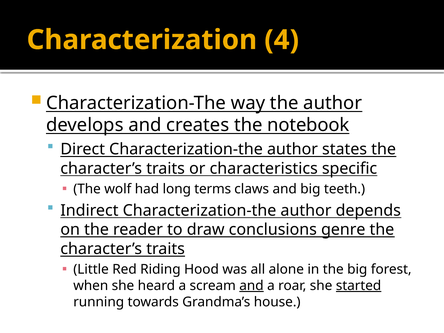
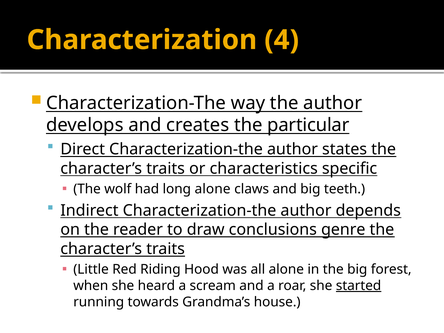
notebook: notebook -> particular (308, 125)
long terms: terms -> alone (213, 189)
and underline: present -> none (251, 286)
